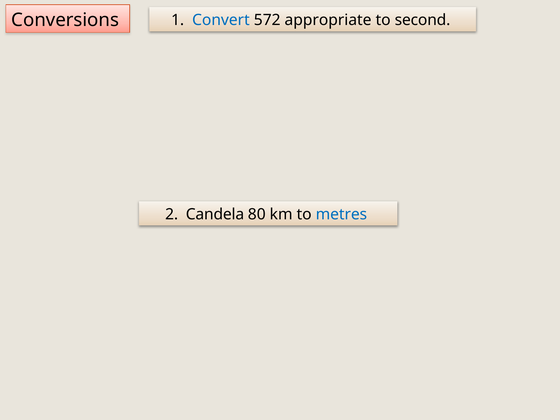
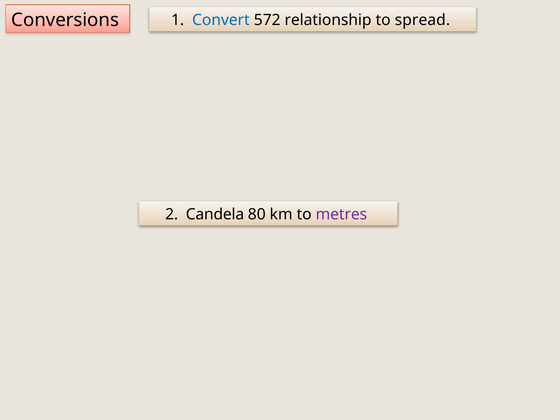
appropriate: appropriate -> relationship (328, 20)
second: second -> spread (422, 20)
metres colour: blue -> purple (341, 214)
